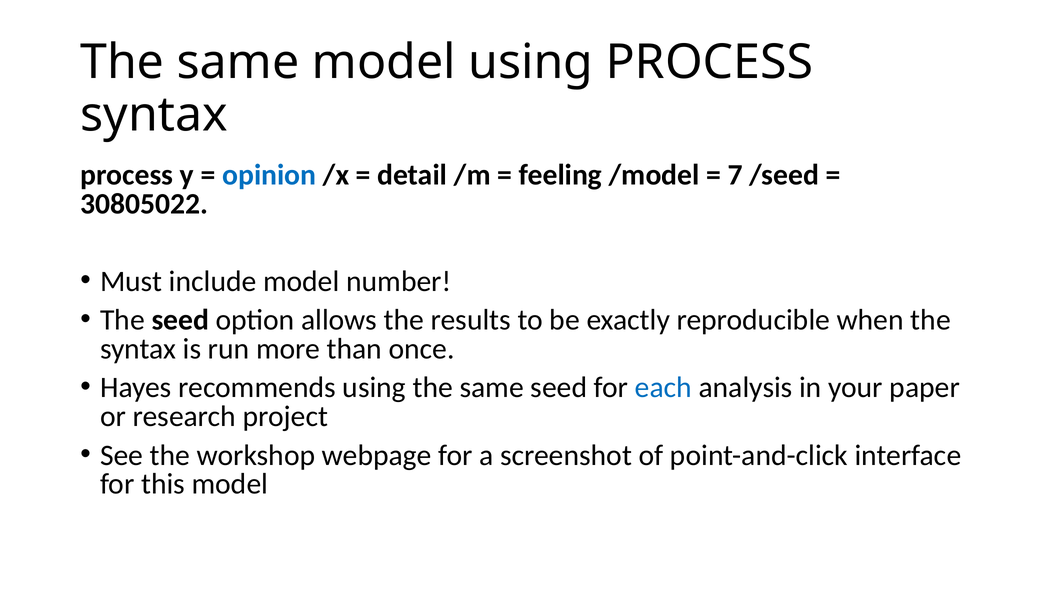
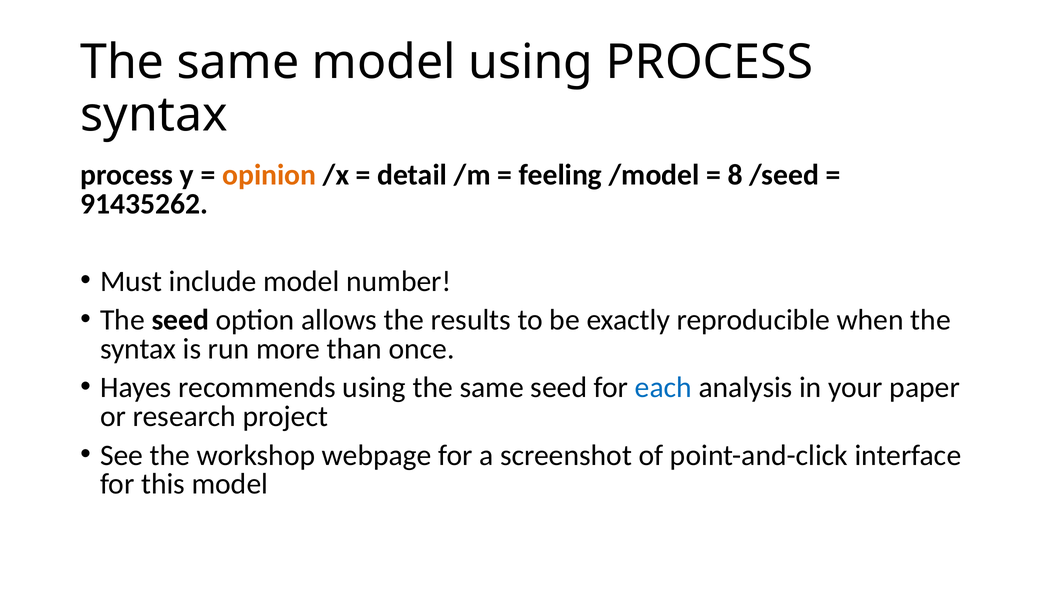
opinion colour: blue -> orange (269, 175)
7: 7 -> 8 (735, 175)
30805022: 30805022 -> 91435262 (144, 204)
